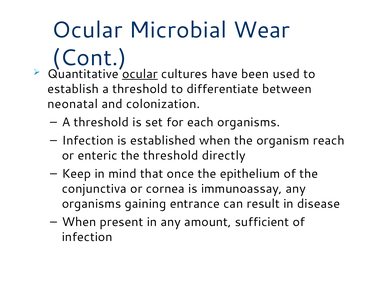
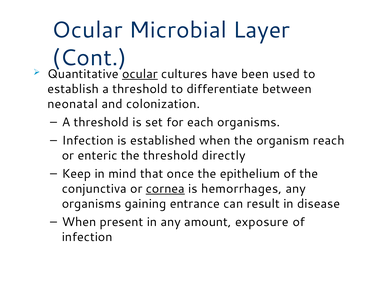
Wear: Wear -> Layer (261, 30)
cornea underline: none -> present (165, 189)
immunoassay: immunoassay -> hemorrhages (242, 189)
sufficient: sufficient -> exposure (262, 222)
